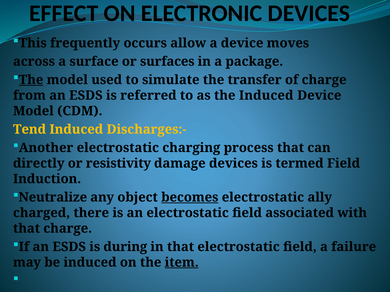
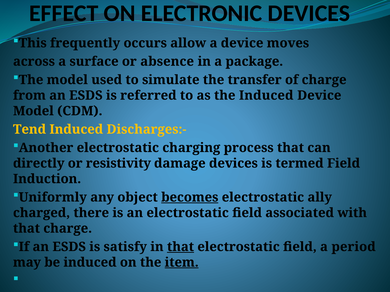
surfaces: surfaces -> absence (167, 62)
The underline: present -> none (31, 80)
Neutralize: Neutralize -> Uniformly (53, 198)
during: during -> satisfy (125, 247)
that underline: none -> present (181, 247)
failure: failure -> period (354, 247)
